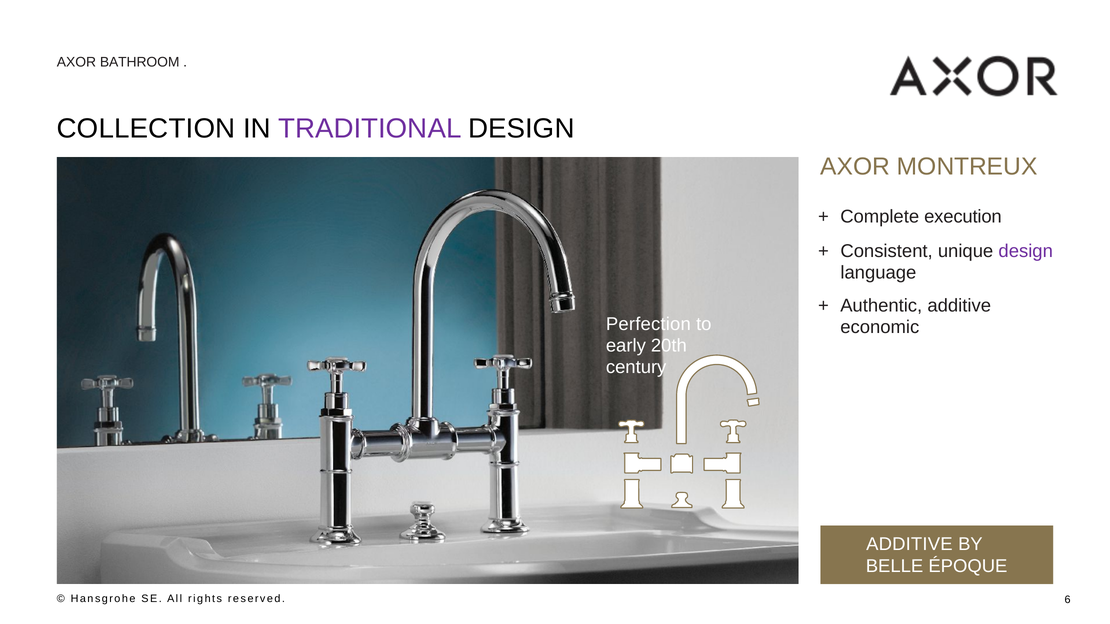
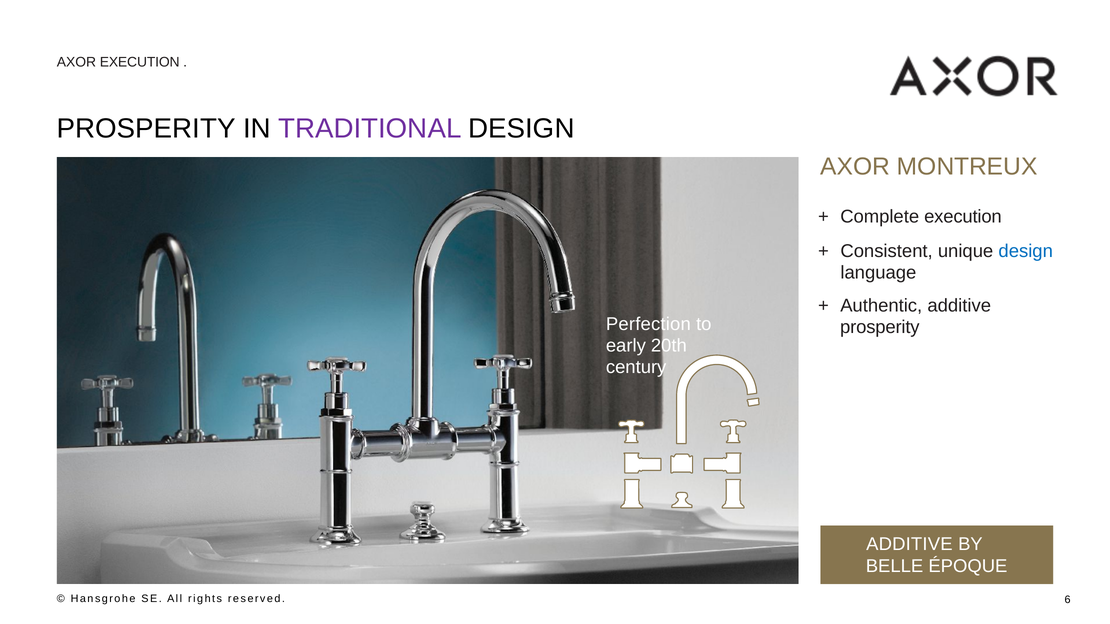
AXOR BATHROOM: BATHROOM -> EXECUTION (140, 62)
COLLECTION: COLLECTION -> PROSPERITY (146, 129)
design colour: purple -> blue (1026, 251)
economic: economic -> prosperity (880, 327)
